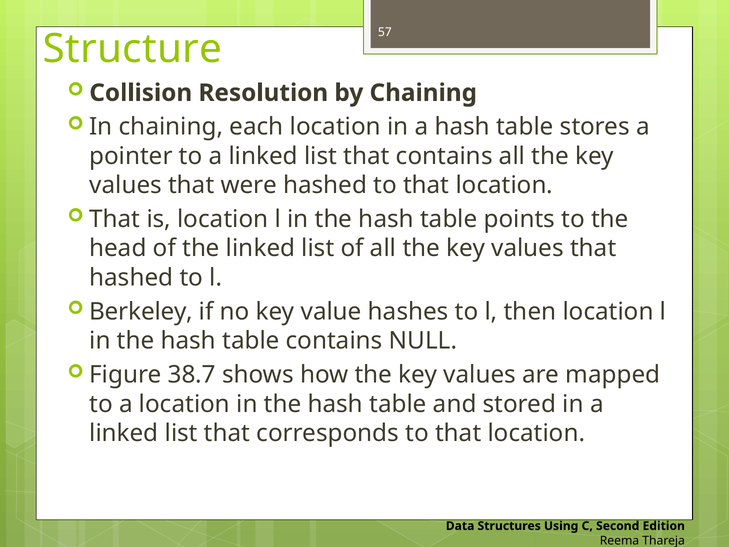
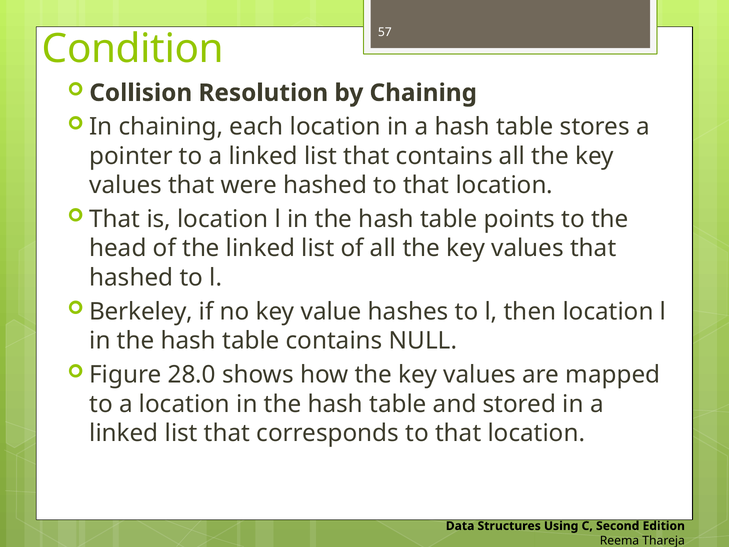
Structure: Structure -> Condition (133, 49)
38.7: 38.7 -> 28.0 (192, 375)
